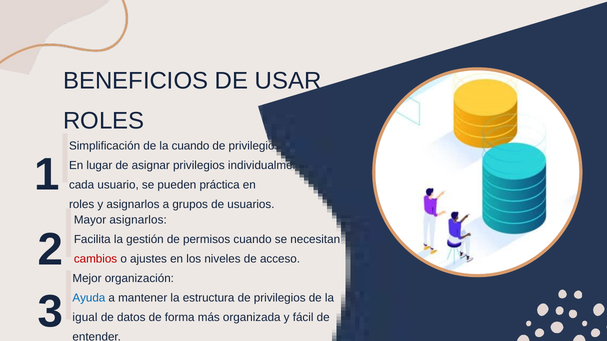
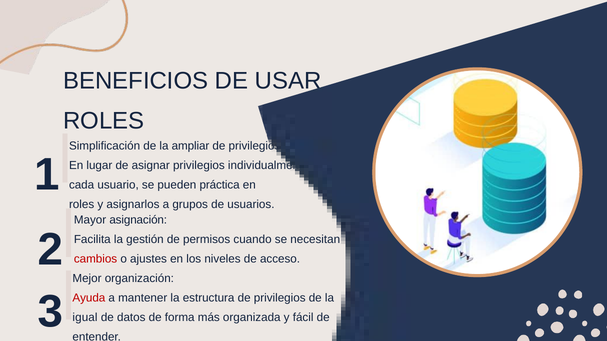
la cuando: cuando -> ampliar (191, 146)
Mayor asignarlos: asignarlos -> asignación (138, 220)
Ayuda colour: blue -> red (89, 299)
